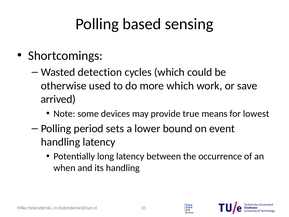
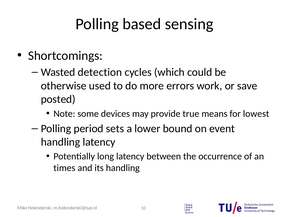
more which: which -> errors (180, 86)
arrived: arrived -> posted (58, 99)
when: when -> times (64, 168)
